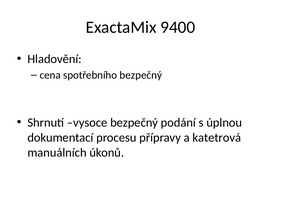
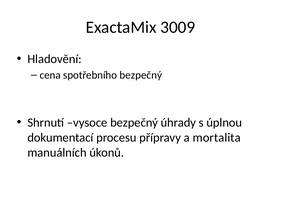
9400: 9400 -> 3009 (178, 27)
podání: podání -> úhrady (178, 122)
katetrová: katetrová -> mortalita (217, 137)
